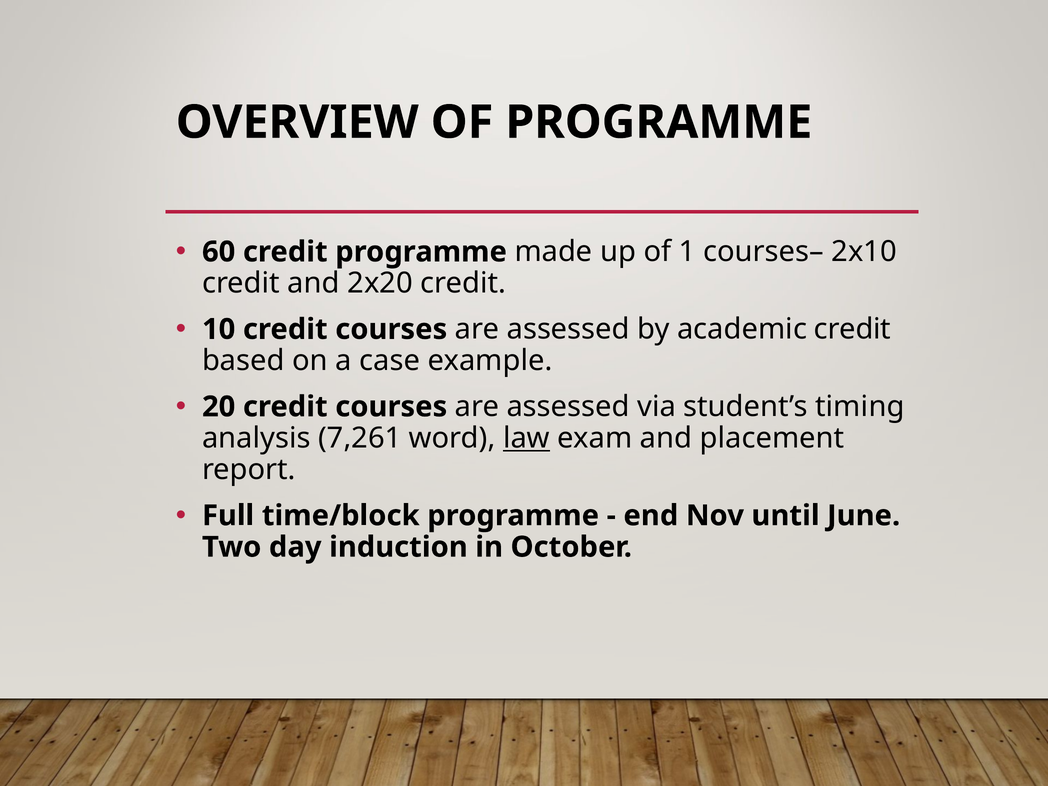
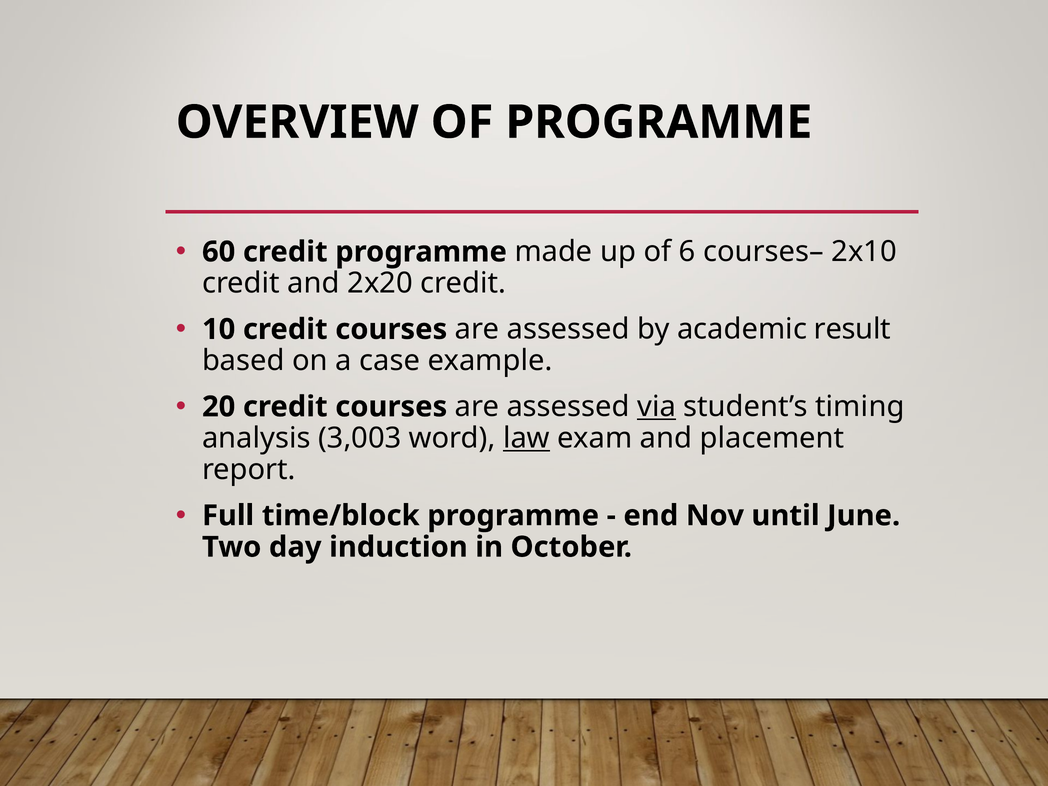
1: 1 -> 6 (687, 252)
academic credit: credit -> result (852, 329)
via underline: none -> present (657, 407)
7,261: 7,261 -> 3,003 (360, 438)
